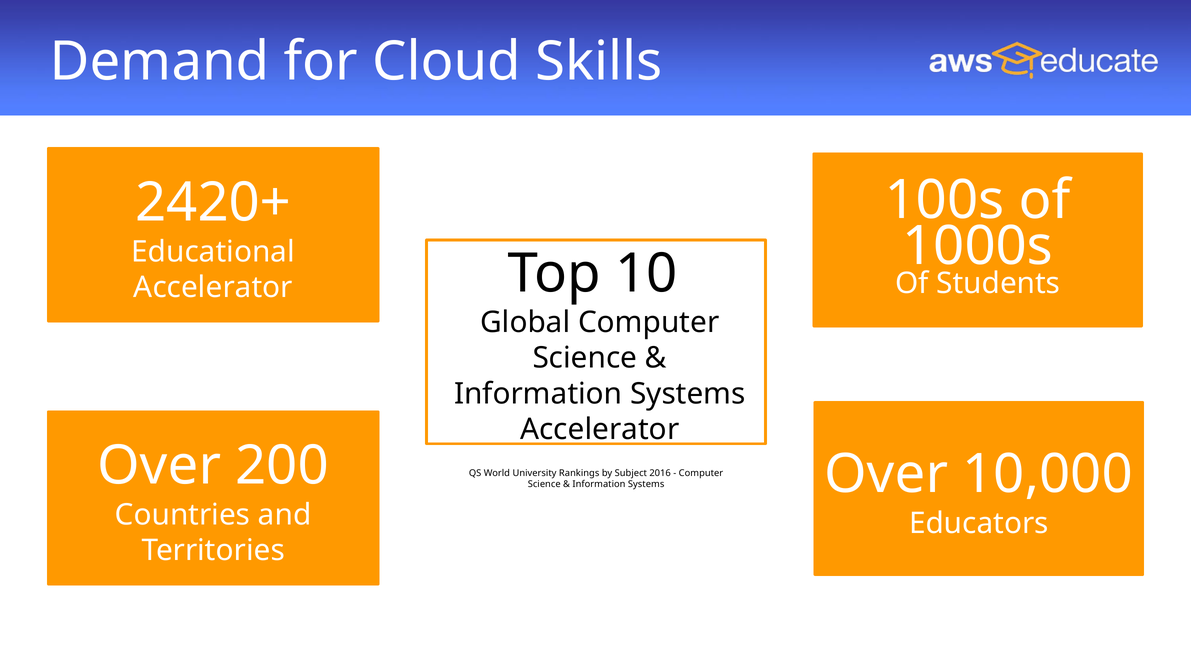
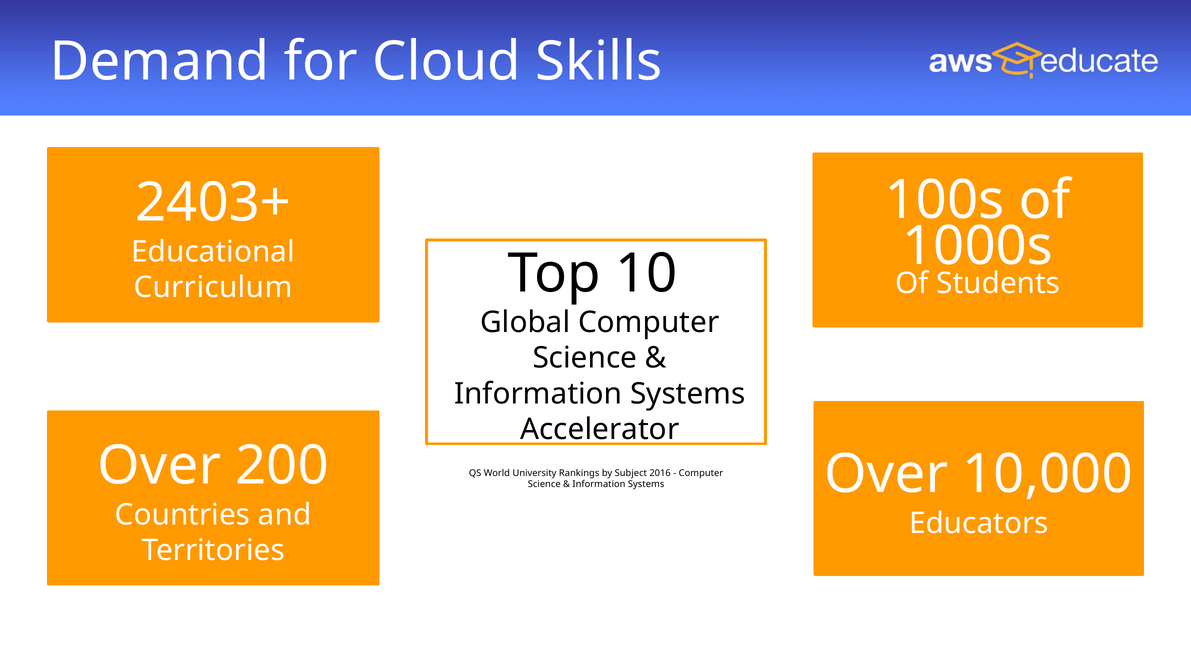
2420+: 2420+ -> 2403+ (213, 203)
Accelerator: Accelerator -> Curriculum (213, 287)
